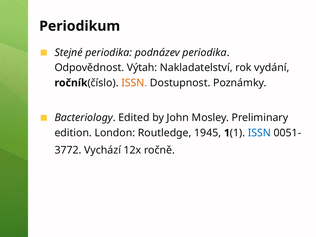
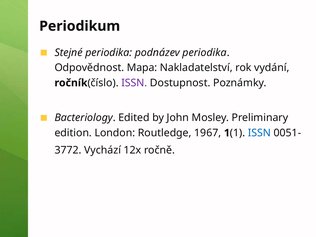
Výtah: Výtah -> Mapa (142, 68)
ISSN colour: orange -> purple (134, 83)
1945: 1945 -> 1967 (208, 133)
